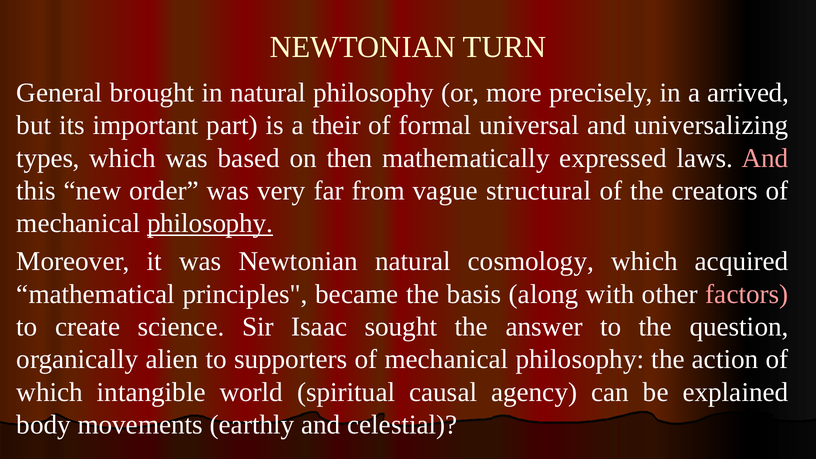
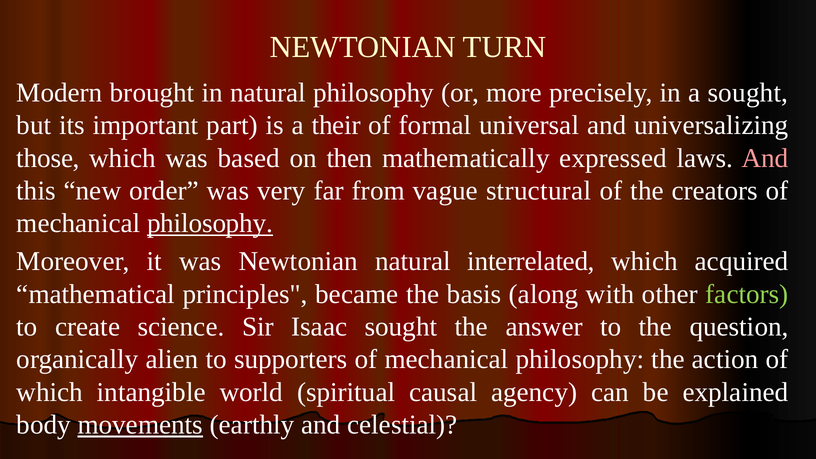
General: General -> Modern (59, 93)
a arrived: arrived -> sought (748, 93)
types: types -> those (48, 158)
cosmology: cosmology -> interrelated (531, 262)
factors colour: pink -> light green (747, 294)
movements underline: none -> present (140, 425)
